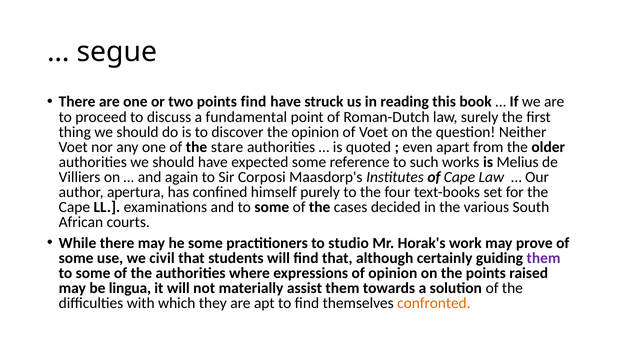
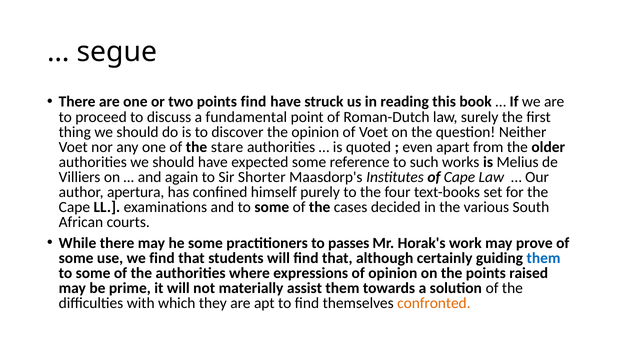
Corposi: Corposi -> Shorter (262, 177)
studio: studio -> passes (349, 243)
we civil: civil -> find (162, 258)
them colour: purple -> blue (544, 258)
lingua: lingua -> prime (130, 288)
